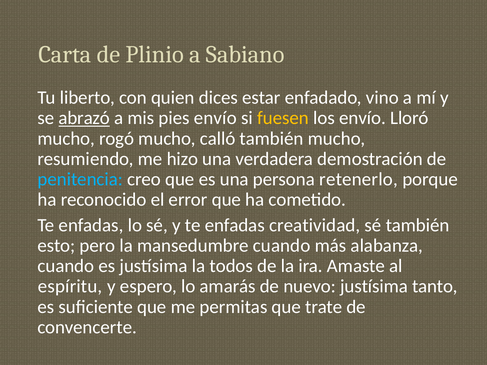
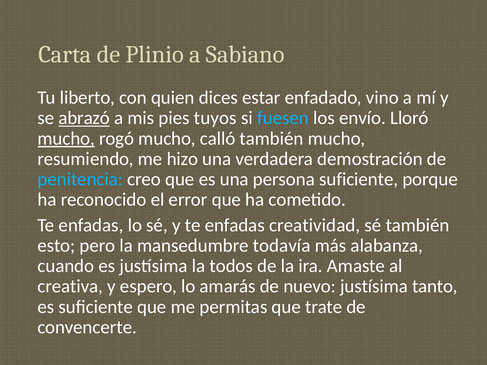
pies envío: envío -> tuyos (215, 118)
fuesen colour: yellow -> light blue (283, 118)
mucho underline: none -> present (66, 139)
persona retenerlo: retenerlo -> suficiente (359, 179)
mansedumbre cuando: cuando -> todavía (282, 246)
espíritu: espíritu -> creativa (70, 287)
